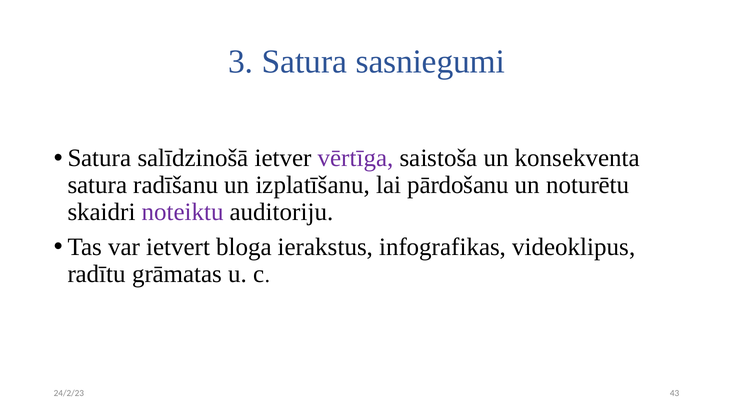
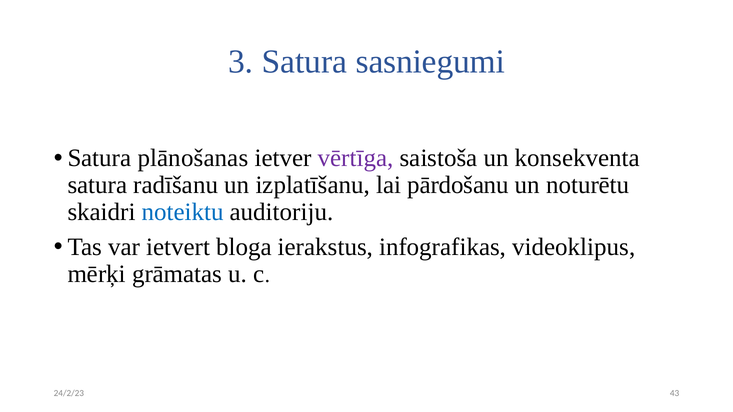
salīdzinošā: salīdzinošā -> plānošanas (193, 158)
noteiktu colour: purple -> blue (183, 212)
radītu: radītu -> mērķi (97, 274)
